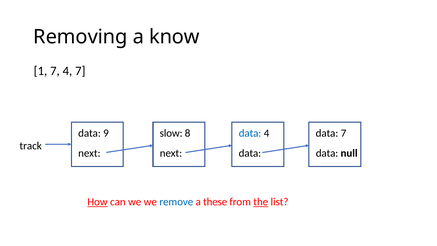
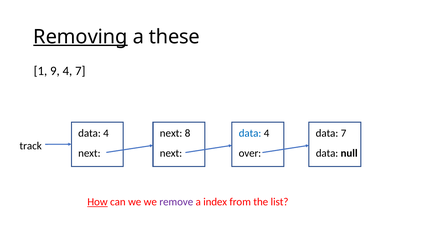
Removing underline: none -> present (80, 37)
know: know -> these (174, 37)
1 7: 7 -> 9 (55, 71)
9: 9 -> 4 (106, 133)
slow: slow -> next (171, 133)
data: data -> over (250, 153)
remove colour: blue -> purple (176, 202)
these: these -> index (215, 202)
the underline: present -> none (261, 202)
